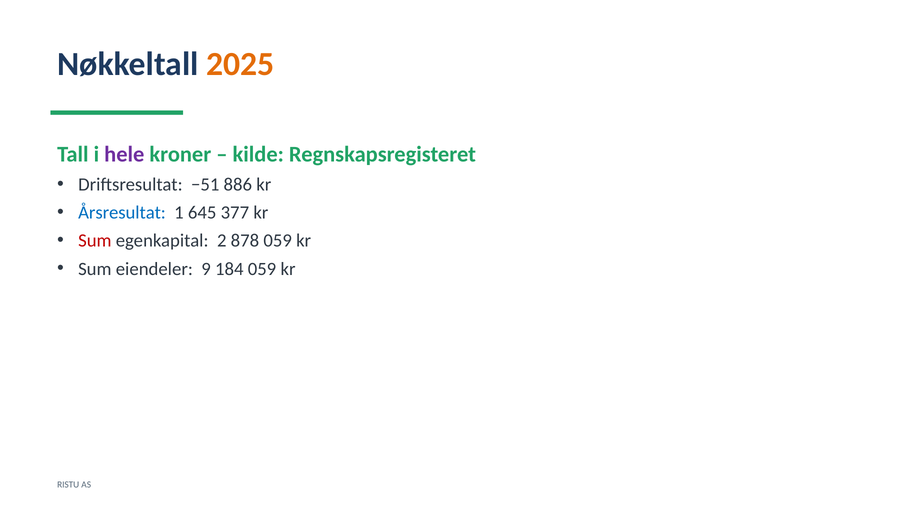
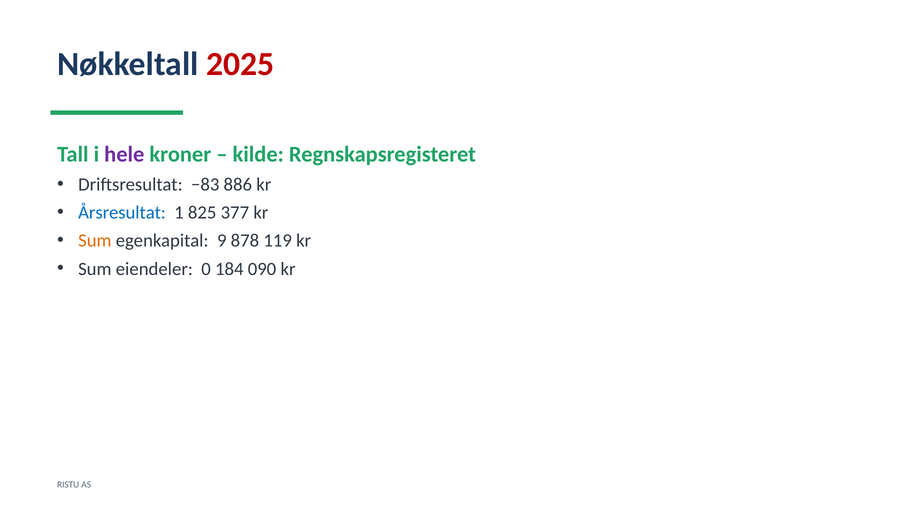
2025 colour: orange -> red (240, 64)
−51: −51 -> −83 (205, 185)
645: 645 -> 825 (202, 213)
Sum colour: red -> orange (95, 241)
2: 2 -> 9 (222, 241)
878 059: 059 -> 119 (278, 241)
9: 9 -> 0 (206, 269)
184 059: 059 -> 090 (262, 269)
